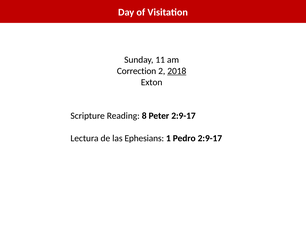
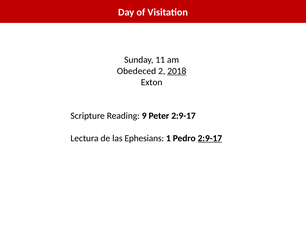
Correction: Correction -> Obedeced (136, 71)
8: 8 -> 9 (144, 116)
2:9-17 underline: none -> present (210, 139)
